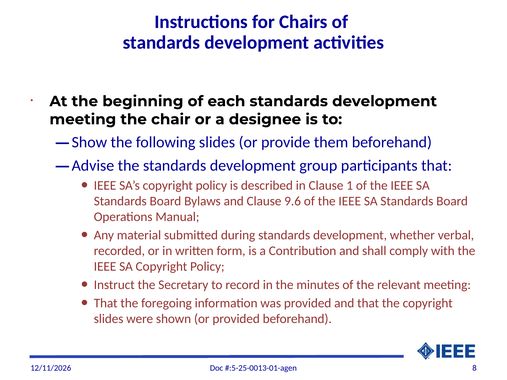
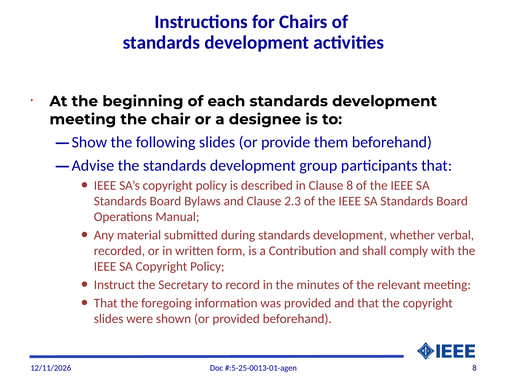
Clause 1: 1 -> 8 (350, 186)
9.6: 9.6 -> 2.3 (293, 201)
